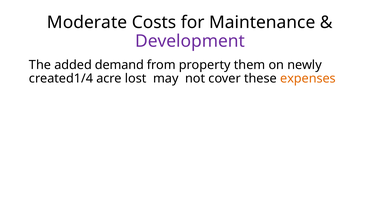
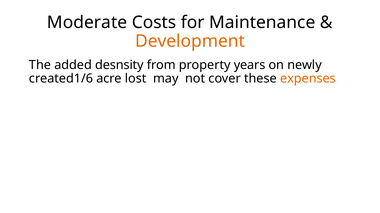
Development colour: purple -> orange (190, 41)
demand: demand -> desnsity (119, 65)
them: them -> years (250, 65)
created1/4: created1/4 -> created1/6 (61, 79)
